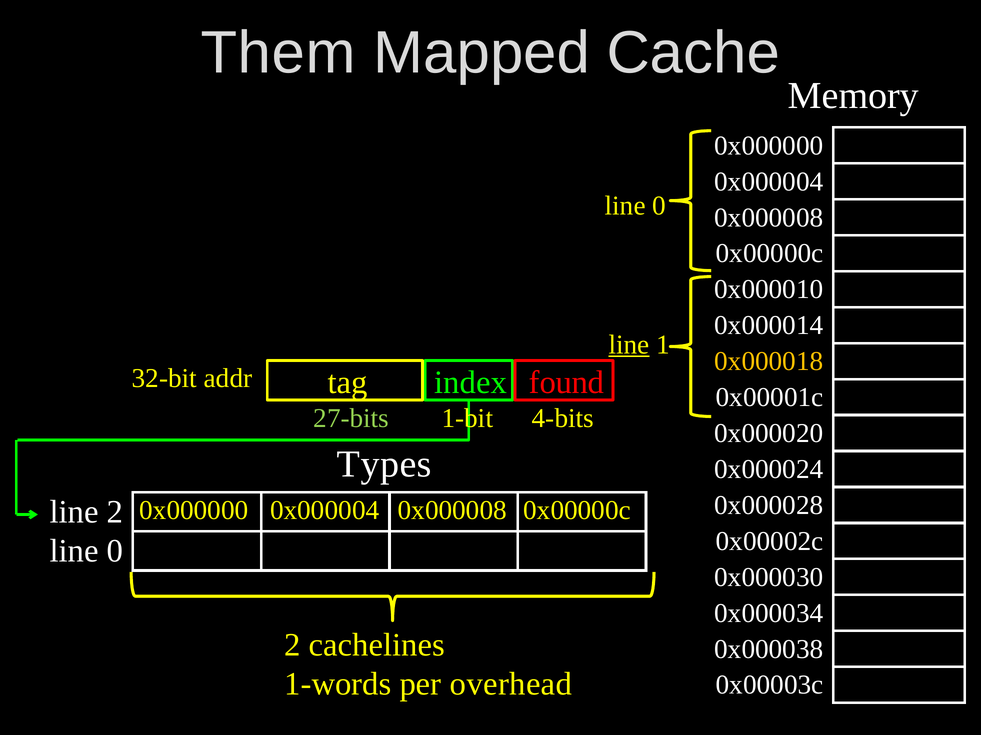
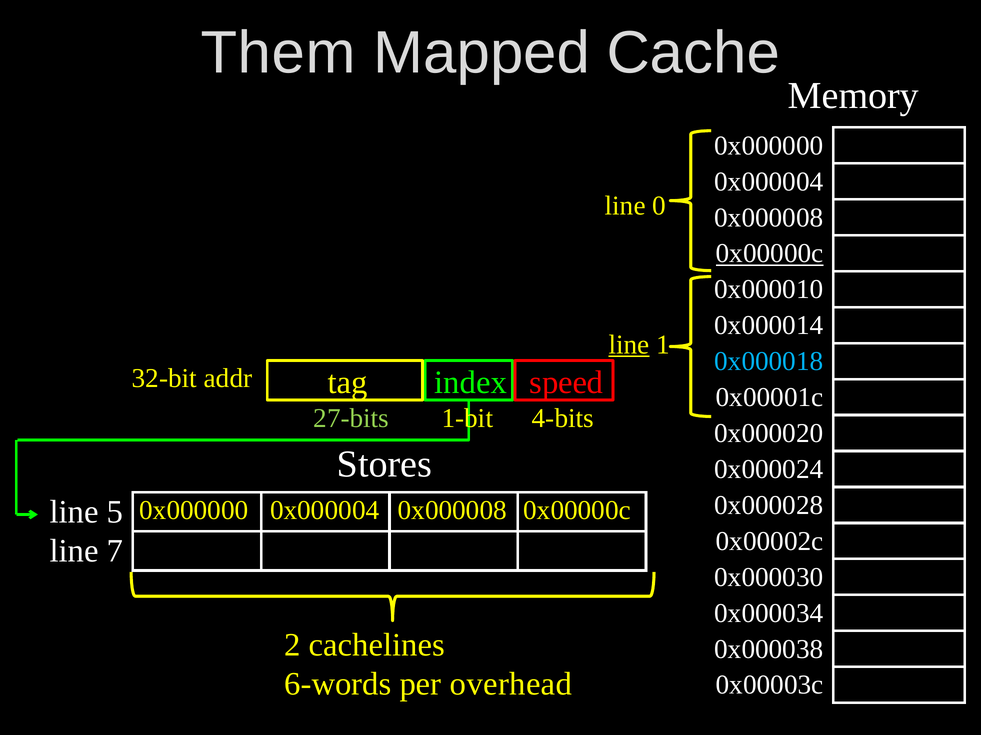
0x00000c underline: none -> present (770, 254)
0x000018 colour: yellow -> light blue (769, 362)
found: found -> speed (566, 383)
Types: Types -> Stores (385, 465)
line 2: 2 -> 5 (115, 513)
0: 0 -> 7 (115, 552)
1-words: 1-words -> 6-words (338, 685)
